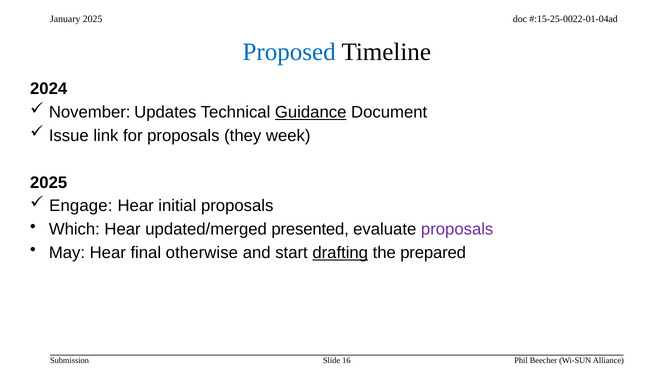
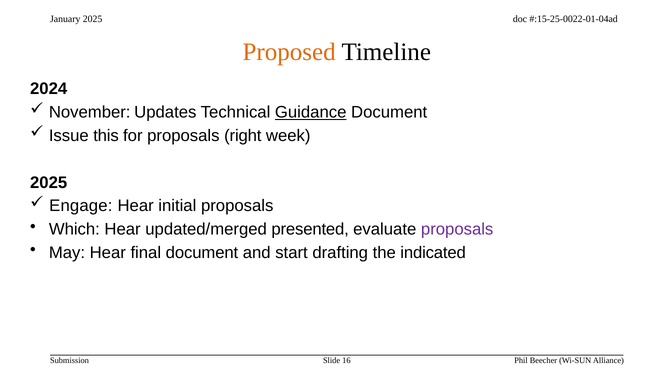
Proposed colour: blue -> orange (289, 52)
link: link -> this (106, 136)
they: they -> right (243, 136)
final otherwise: otherwise -> document (202, 252)
drafting underline: present -> none (340, 252)
prepared: prepared -> indicated (433, 252)
